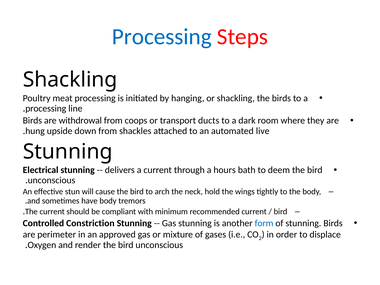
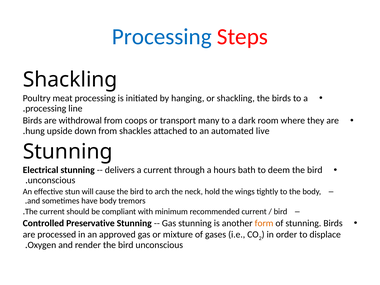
ducts: ducts -> many (209, 121)
Constriction: Constriction -> Preservative (90, 223)
form colour: blue -> orange (264, 223)
perimeter: perimeter -> processed (57, 235)
